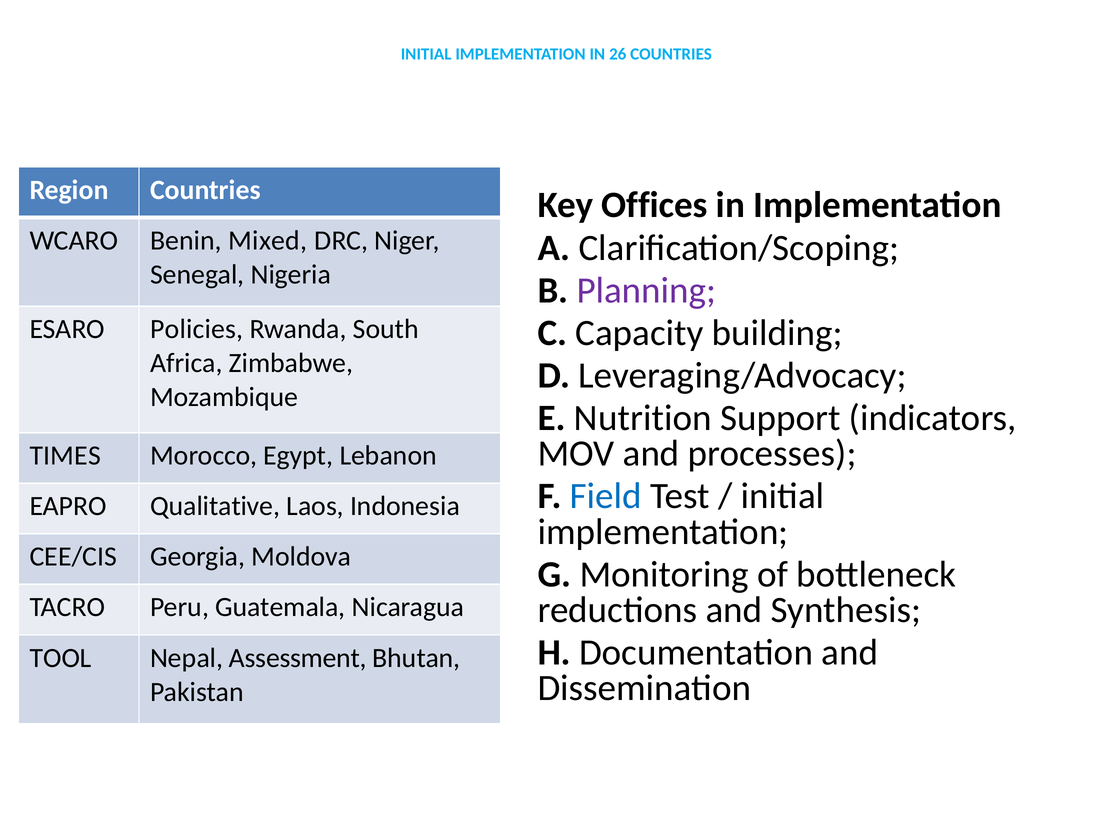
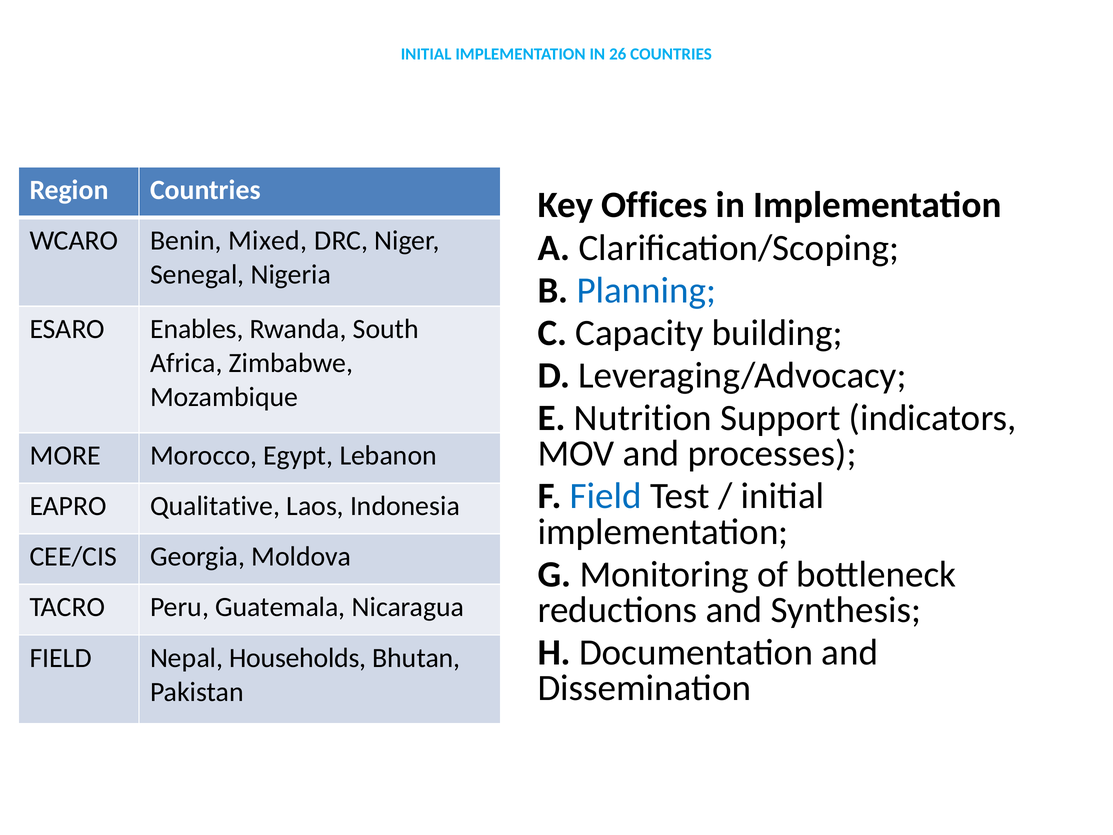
Planning colour: purple -> blue (646, 290)
Policies: Policies -> Enables (197, 329)
TIMES: TIMES -> MORE (65, 455)
TOOL: TOOL -> FIELD (61, 658)
Assessment: Assessment -> Households (298, 658)
